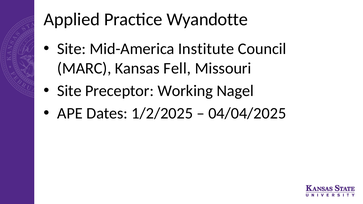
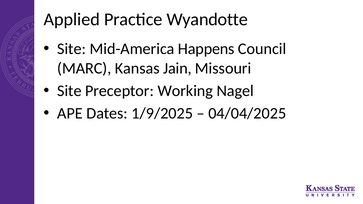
Institute: Institute -> Happens (206, 49)
Fell: Fell -> Jain (177, 68)
1/2/2025: 1/2/2025 -> 1/9/2025 (162, 113)
